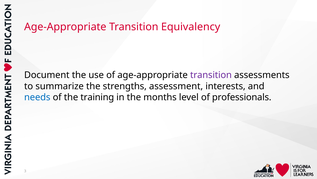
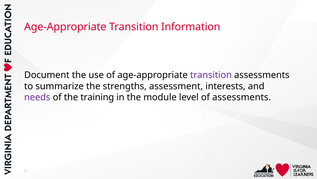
Equivalency: Equivalency -> Information (191, 27)
needs colour: blue -> purple (37, 97)
months: months -> module (160, 97)
of professionals: professionals -> assessments (242, 97)
